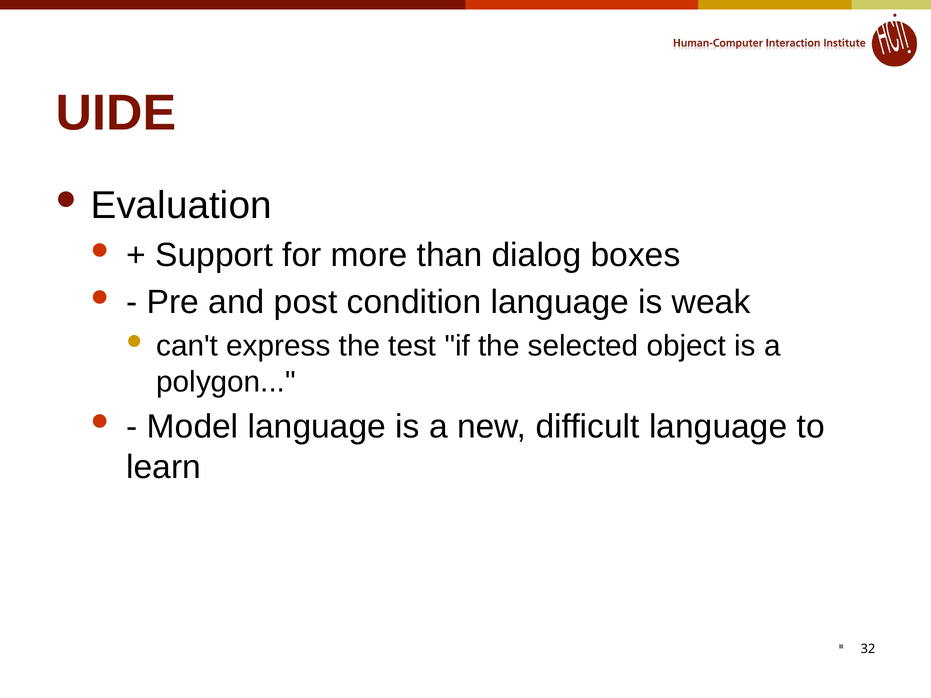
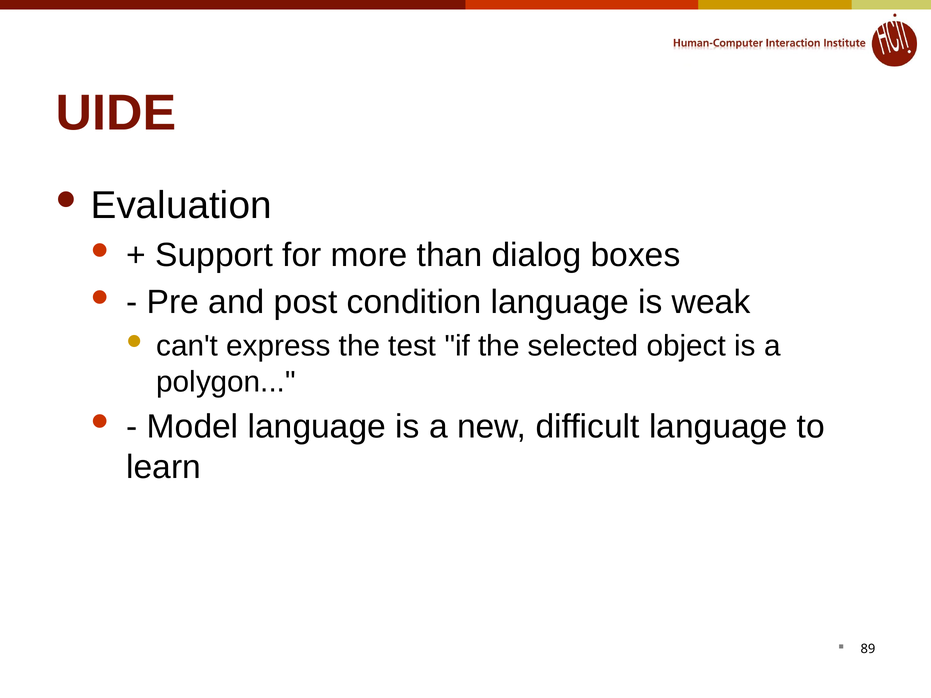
32: 32 -> 89 (868, 649)
